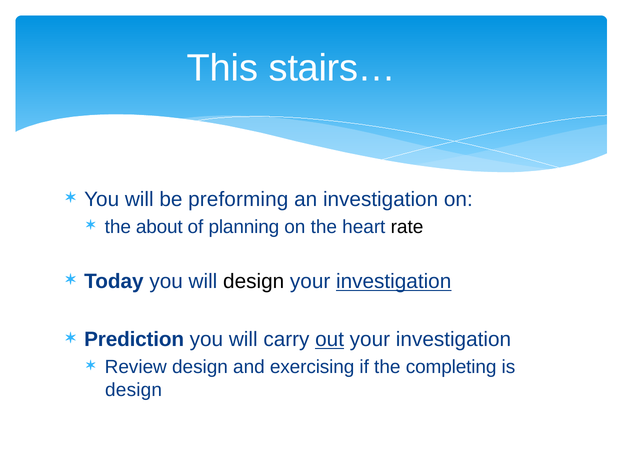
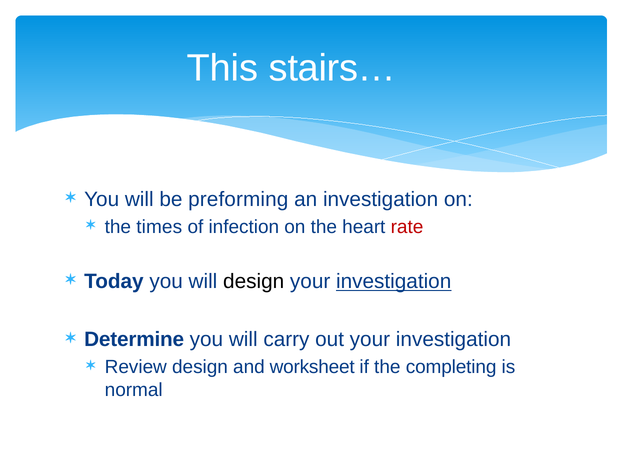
about: about -> times (159, 226)
planning: planning -> infection (244, 226)
rate colour: black -> red (407, 226)
Prediction: Prediction -> Determine (134, 339)
out underline: present -> none (330, 339)
exercising: exercising -> worksheet (312, 367)
design: design -> normal (134, 389)
